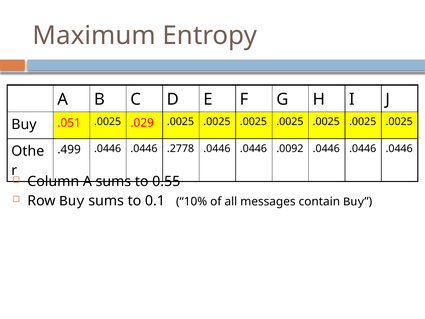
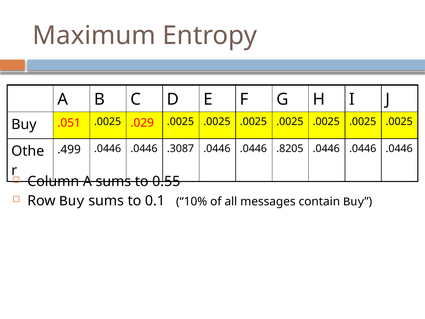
.2778: .2778 -> .3087 (181, 148)
.0092: .0092 -> .8205 (290, 148)
